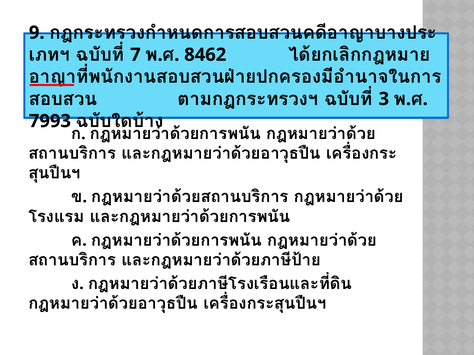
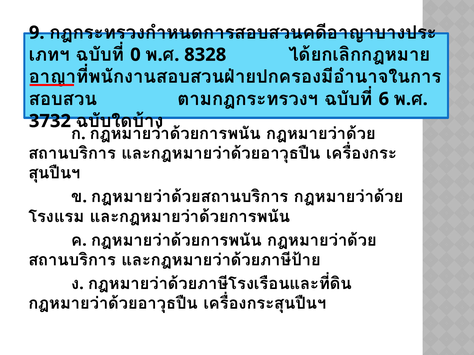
7: 7 -> 0 (135, 55)
8462: 8462 -> 8328 (205, 55)
3: 3 -> 6 (384, 99)
7993: 7993 -> 3732 (50, 121)
